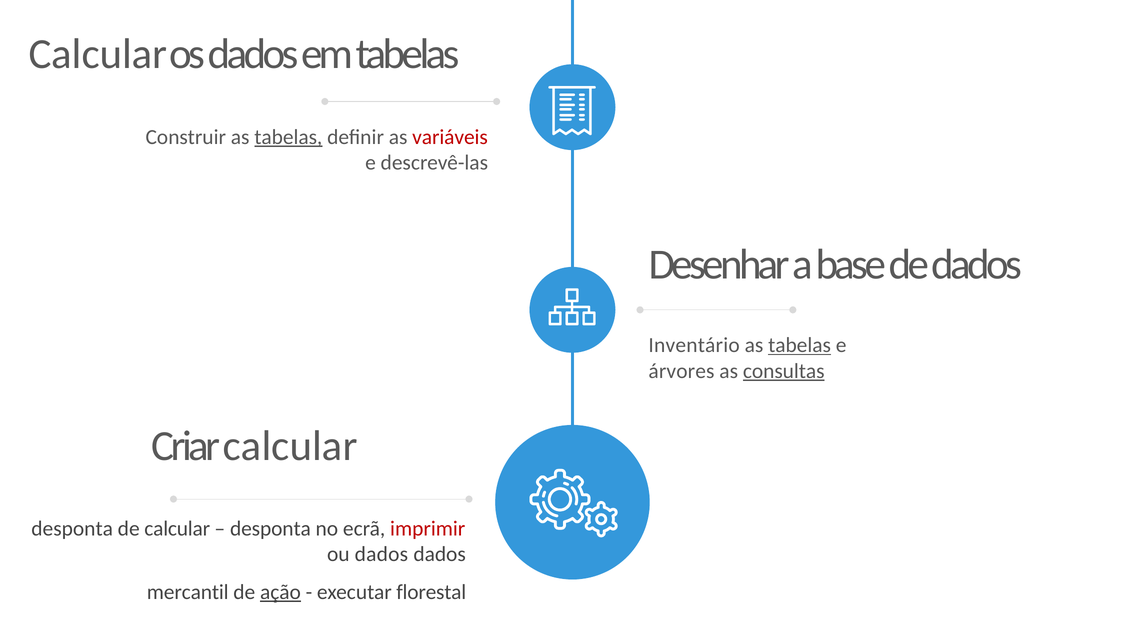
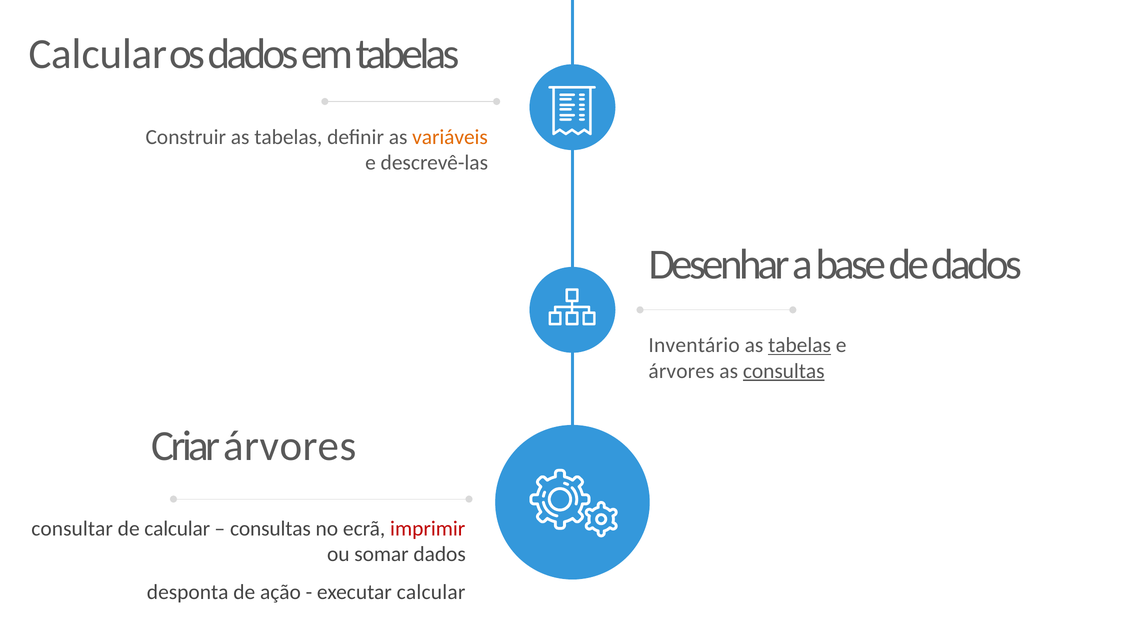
tabelas underline: present -> none (288, 137)
variáveis colour: red -> orange (450, 137)
Criar calcular: calcular -> árvores (290, 446)
desponta: desponta -> consultar (72, 529)
desponta: desponta -> consultas (270, 529)
ou dados: dados -> somar (382, 554)
mercantil: mercantil -> desponta (188, 592)
ação underline: present -> none (281, 592)
executar florestal: florestal -> calcular (431, 592)
